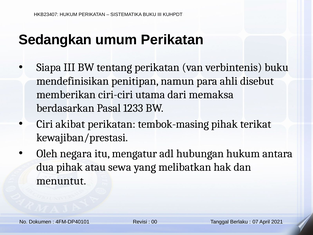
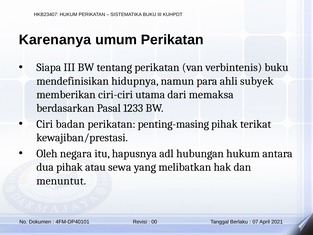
Sedangkan: Sedangkan -> Karenanya (55, 40)
penitipan: penitipan -> hidupnya (135, 81)
disebut: disebut -> subyek (257, 81)
akibat: akibat -> badan (70, 124)
tembok-masing: tembok-masing -> penting-masing (173, 124)
mengatur: mengatur -> hapusnya (134, 153)
